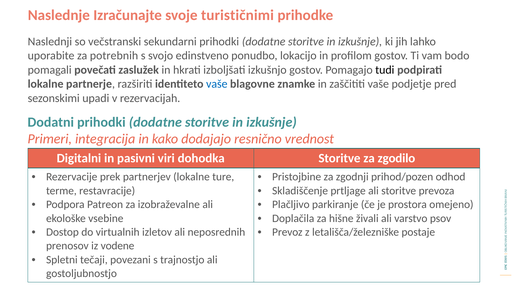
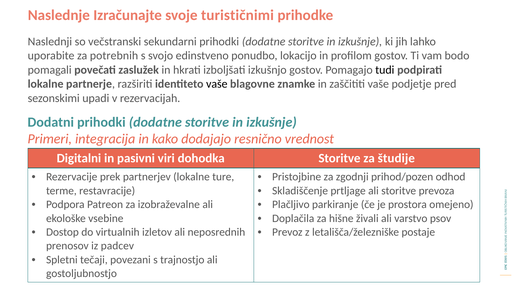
vaše colour: blue -> black (217, 84)
zgodilo: zgodilo -> študije (396, 158)
vodene: vodene -> padcev (117, 246)
